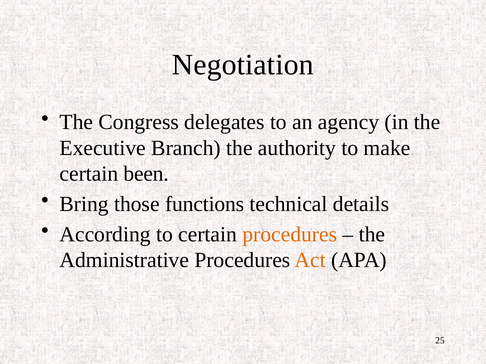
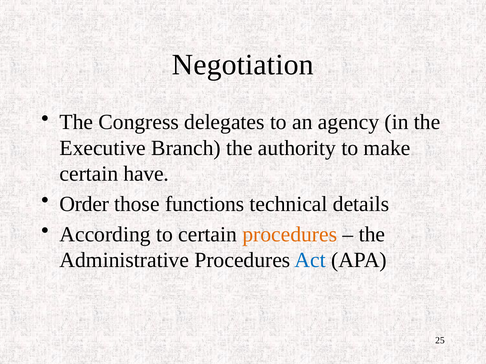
been: been -> have (146, 174)
Bring: Bring -> Order (84, 204)
Act colour: orange -> blue (310, 260)
